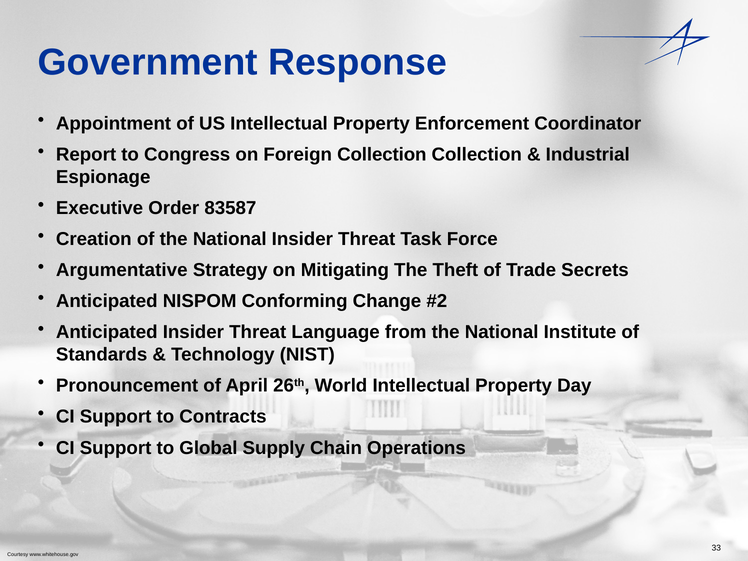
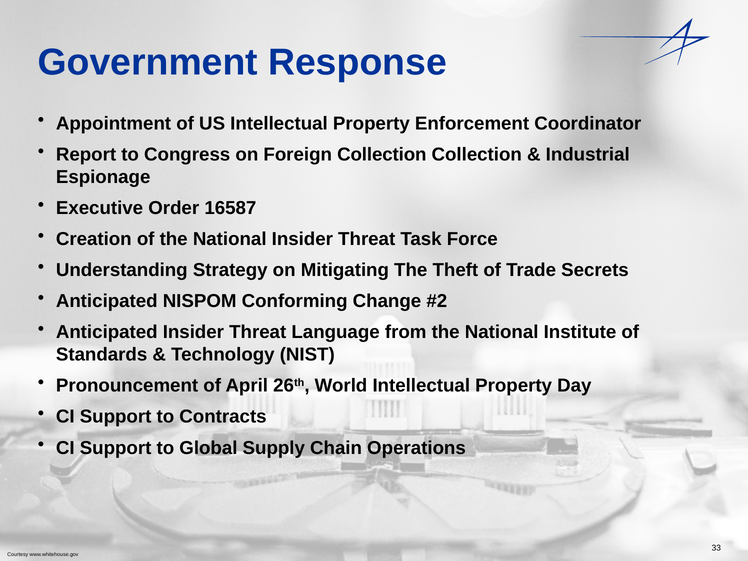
83587: 83587 -> 16587 (230, 208)
Argumentative: Argumentative -> Understanding (122, 270)
